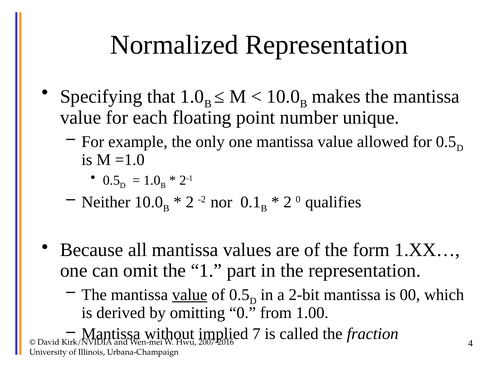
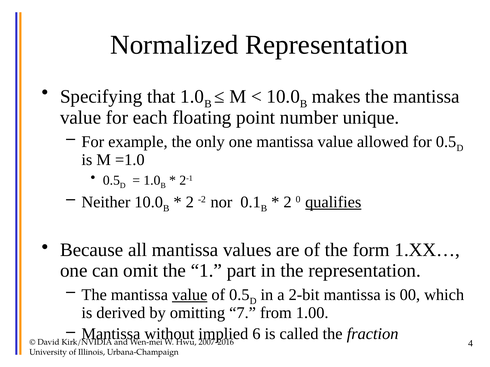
qualifies underline: none -> present (333, 202)
omitting 0: 0 -> 7 (243, 313)
7: 7 -> 6 (256, 334)
